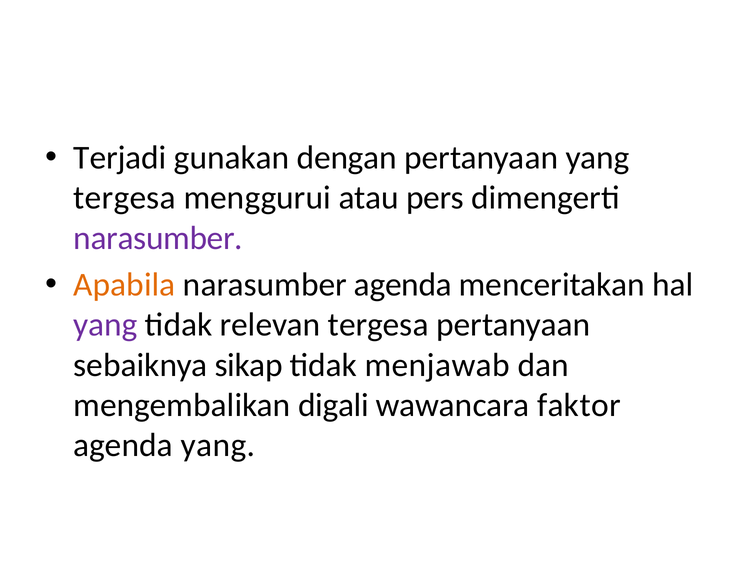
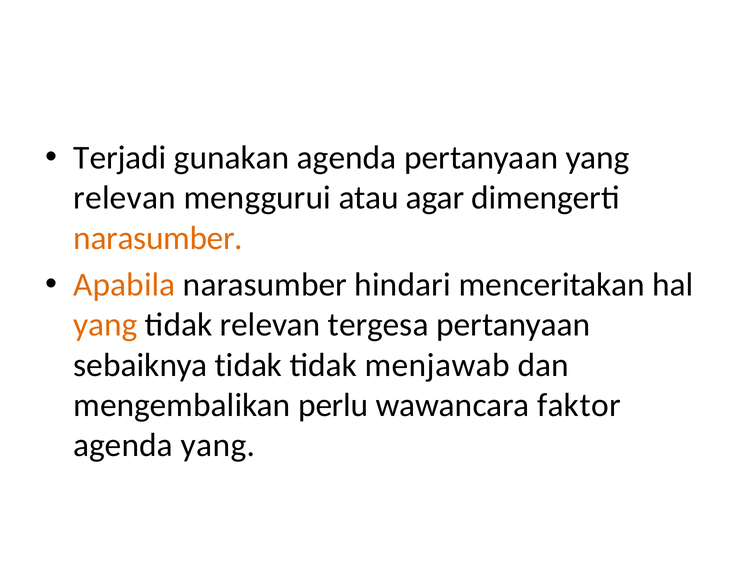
gunakan dengan: dengan -> agenda (347, 158)
tergesa: tergesa -> relevan (125, 198)
pers: pers -> agar (435, 198)
narasumber colour: purple -> orange (158, 238)
narasumber agenda: agenda -> hindari (403, 285)
yang colour: purple -> orange (105, 325)
sebaiknya sikap: sikap -> tidak (249, 366)
digali: digali -> perlu (333, 406)
